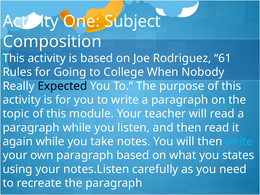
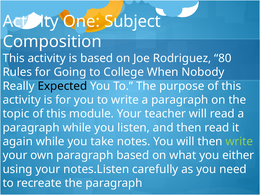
61: 61 -> 80 (223, 58)
write colour: light blue -> light green (239, 141)
states: states -> either (238, 155)
